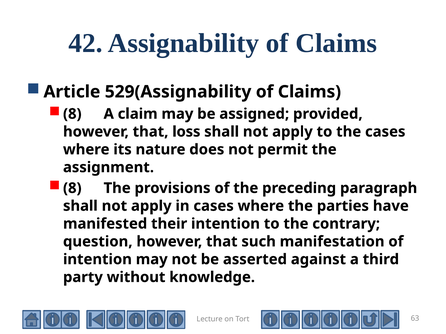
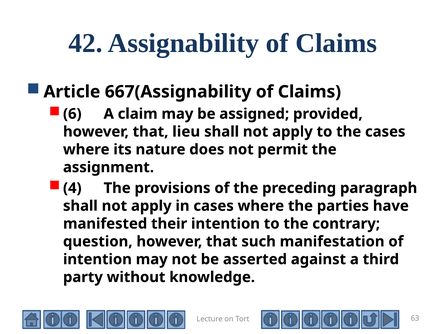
529(Assignability: 529(Assignability -> 667(Assignability (178, 92)
8: 8 -> 6 (72, 114)
loss: loss -> lieu (186, 132)
8: 8 -> 4 (72, 188)
